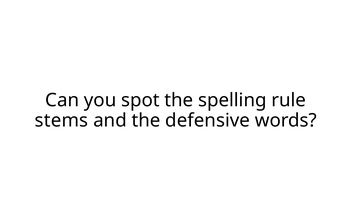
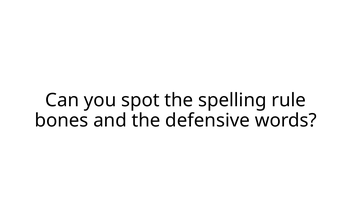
stems: stems -> bones (62, 120)
